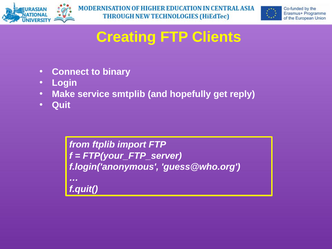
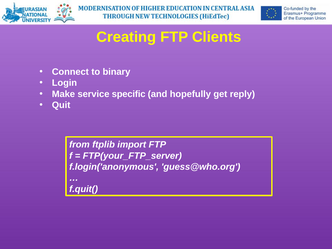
smtplib: smtplib -> specific (129, 94)
